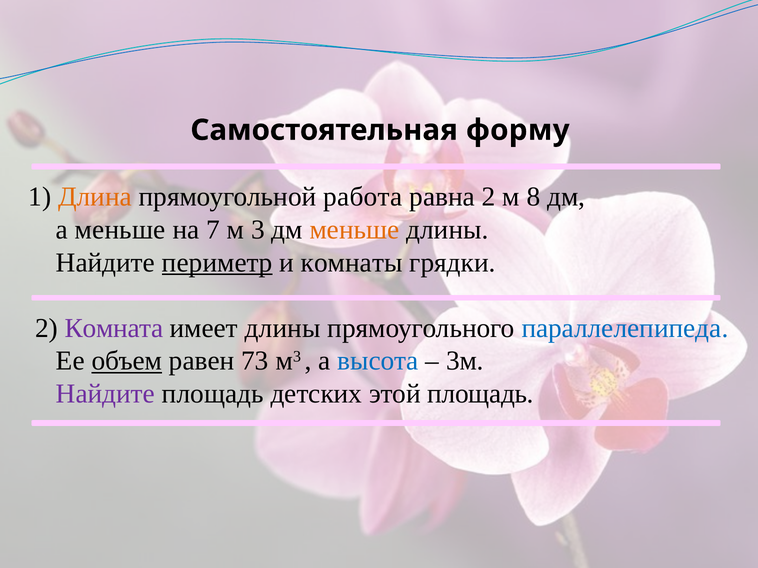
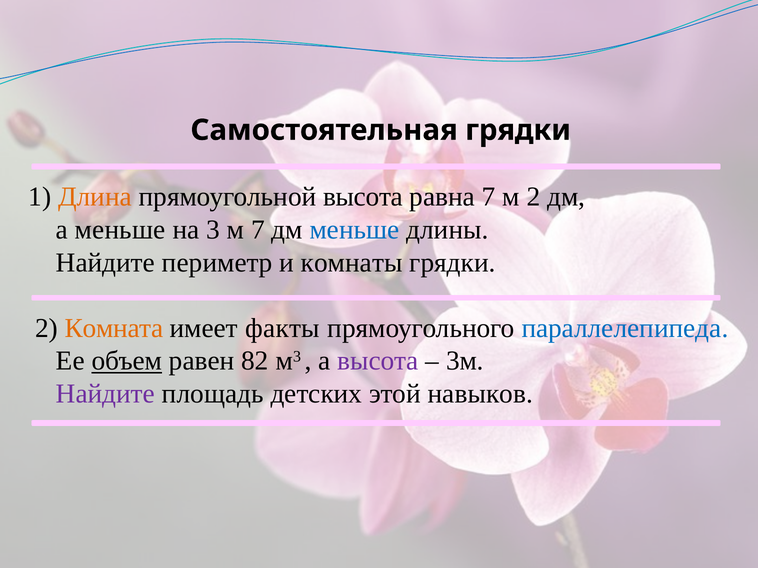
Самостоятельная форму: форму -> грядки (518, 130)
прямоугольной работа: работа -> высота (363, 197)
равна 2: 2 -> 7 (489, 197)
м 8: 8 -> 2 (533, 197)
7: 7 -> 3 (213, 230)
м 3: 3 -> 7 (258, 230)
меньше colour: orange -> blue (354, 230)
периметр underline: present -> none (217, 263)
Комната colour: purple -> orange (114, 328)
имеет длины: длины -> факты (283, 328)
73: 73 -> 82 (255, 361)
высота colour: blue -> purple (378, 361)
этой площадь: площадь -> навыков (480, 394)
